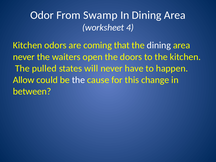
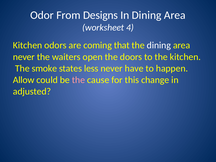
Swamp: Swamp -> Designs (100, 15)
pulled: pulled -> smoke (44, 68)
will: will -> less (91, 68)
the colour: white -> pink (78, 80)
between: between -> adjusted (32, 91)
